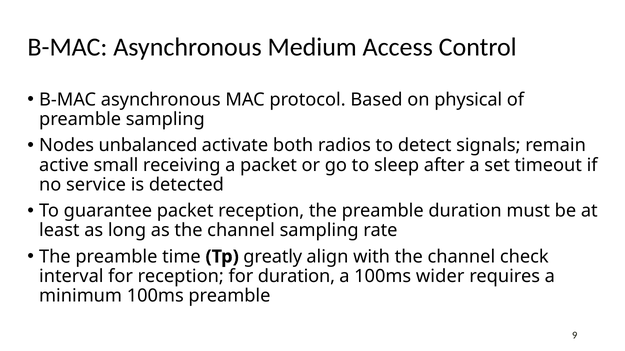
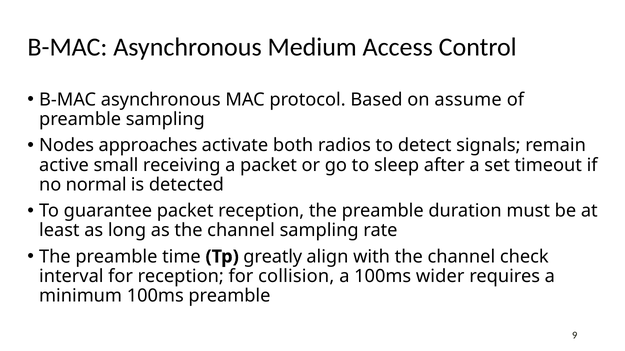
physical: physical -> assume (468, 100)
unbalanced: unbalanced -> approaches (148, 146)
service: service -> normal (96, 185)
for duration: duration -> collision (296, 277)
